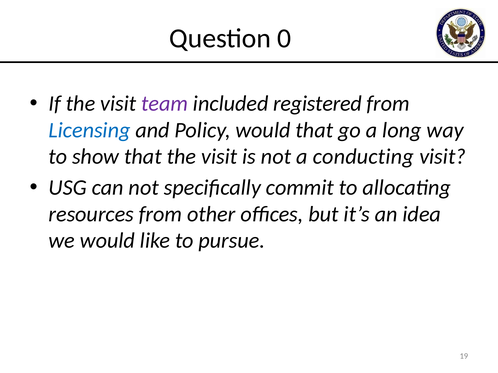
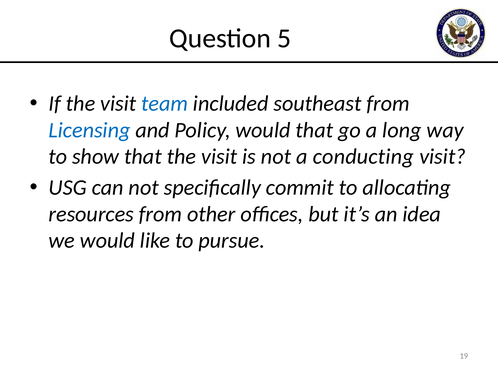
0: 0 -> 5 (284, 38)
team colour: purple -> blue (165, 104)
registered: registered -> southeast (317, 104)
